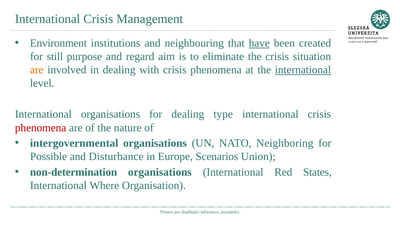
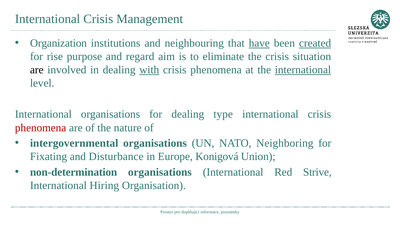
Environment: Environment -> Organization (58, 43)
created underline: none -> present (315, 43)
still: still -> rise (55, 57)
are colour: orange -> black (37, 70)
with underline: none -> present (149, 70)
Possible: Possible -> Fixating (49, 157)
Scenarios: Scenarios -> Konigová (217, 157)
States: States -> Strive (317, 172)
Where: Where -> Hiring (104, 185)
